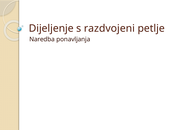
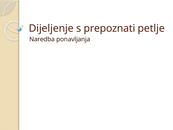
razdvojeni: razdvojeni -> prepoznati (109, 28)
